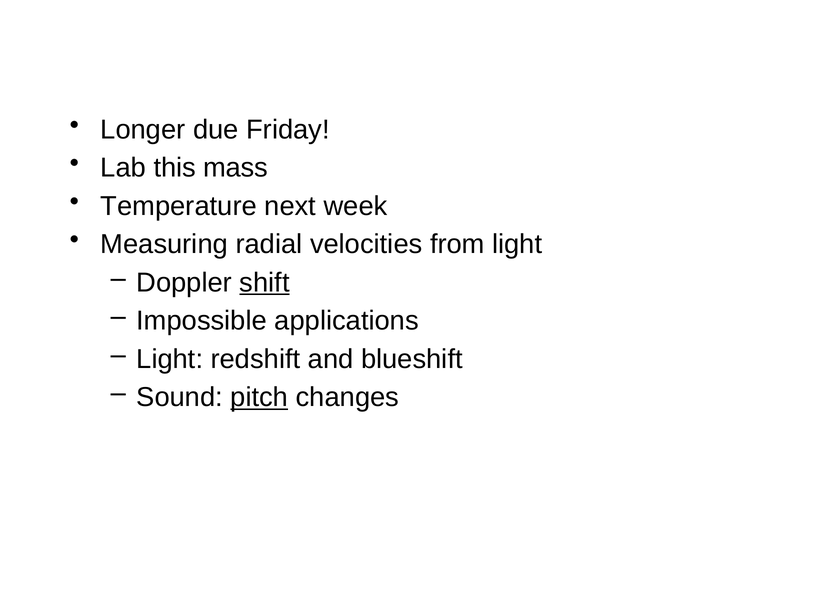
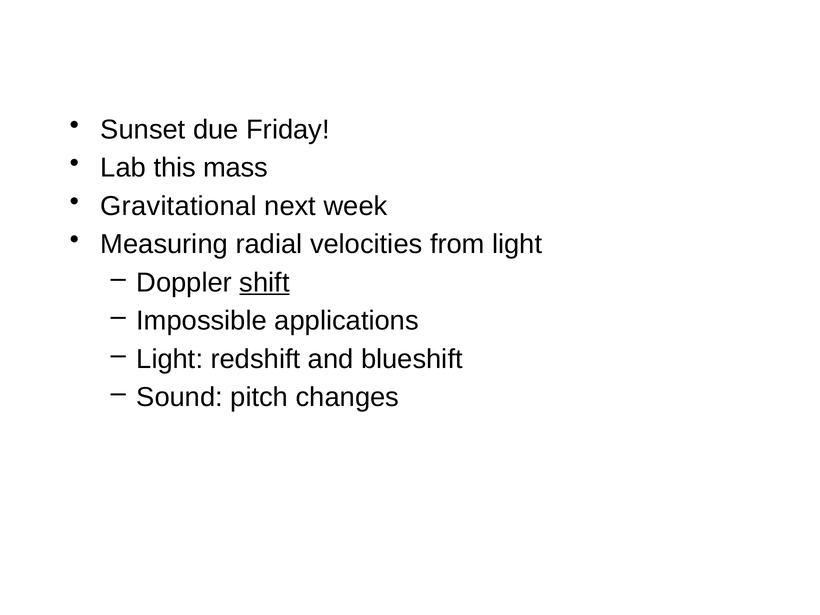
Longer: Longer -> Sunset (143, 130)
Temperature: Temperature -> Gravitational (179, 206)
pitch underline: present -> none (259, 397)
